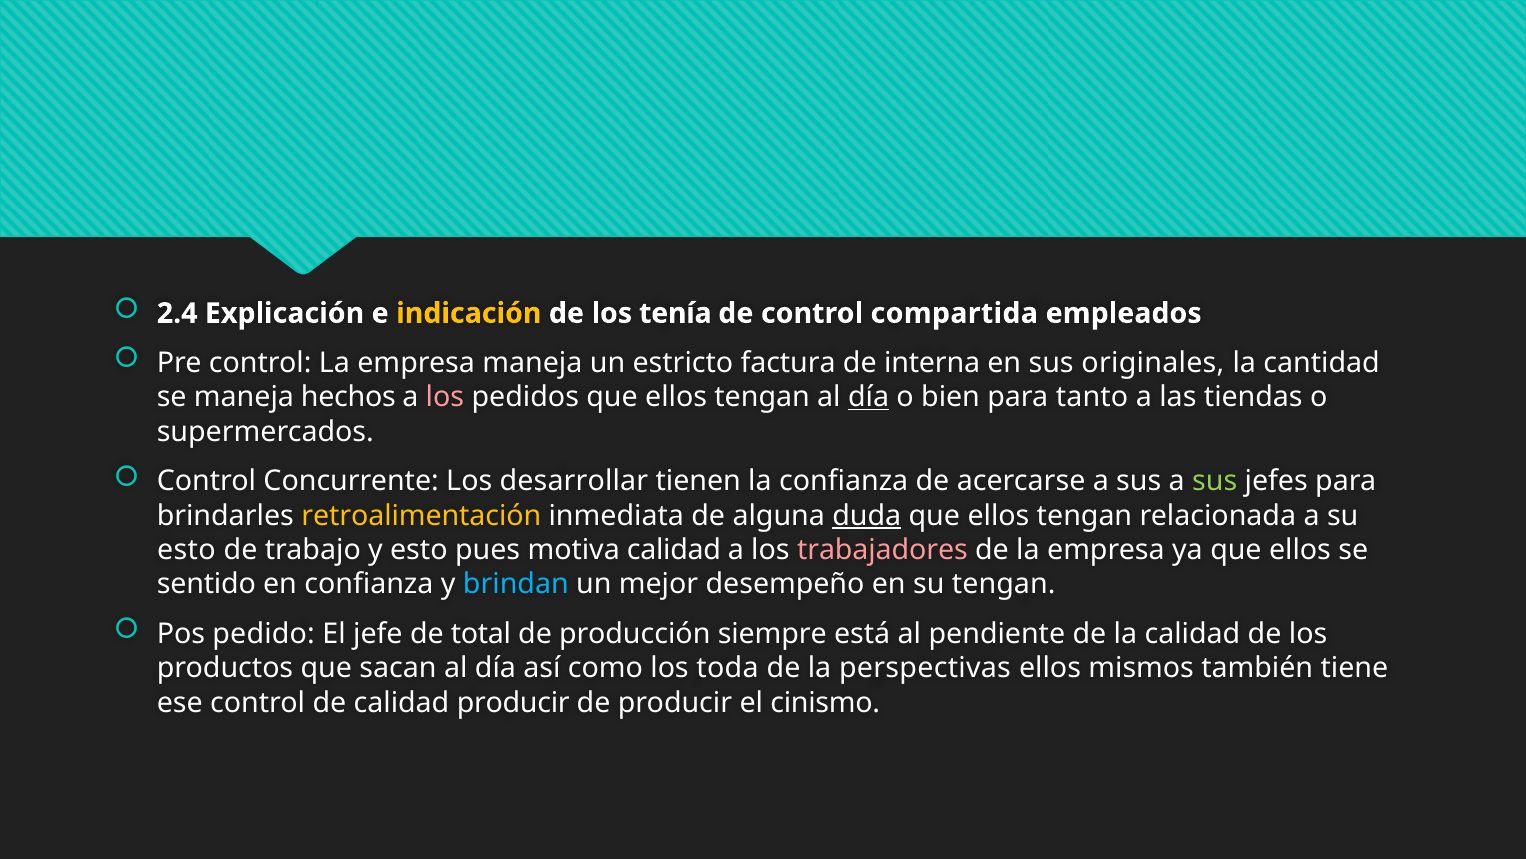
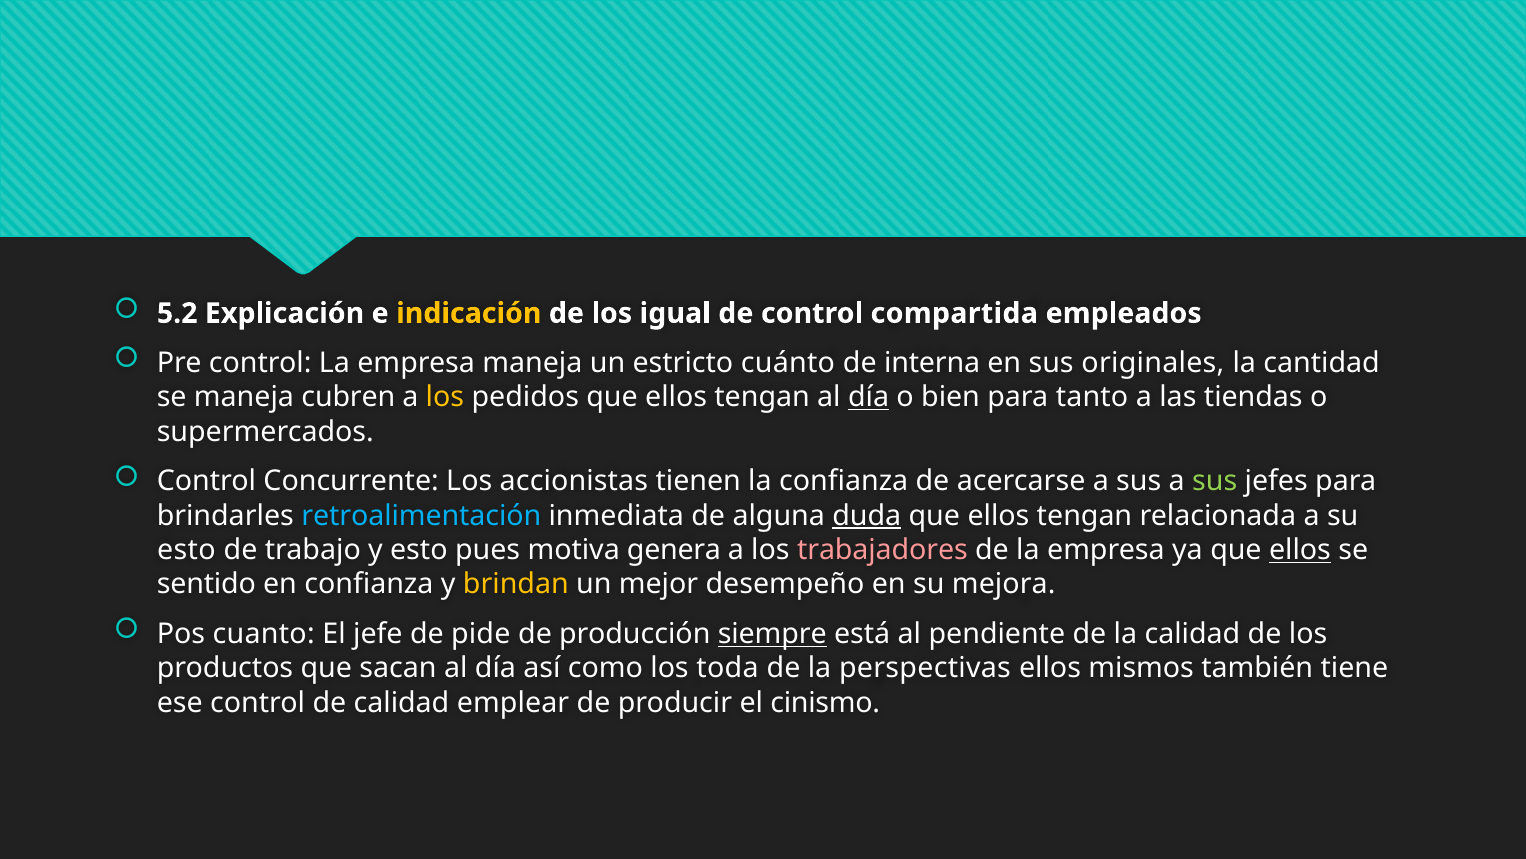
2.4: 2.4 -> 5.2 (177, 313)
tenía: tenía -> igual (675, 313)
factura: factura -> cuánto (788, 363)
hechos: hechos -> cubren (348, 397)
los colour: pink -> yellow (445, 397)
desarrollar: desarrollar -> accionistas (574, 481)
retroalimentación colour: yellow -> light blue (421, 515)
motiva calidad: calidad -> genera (674, 550)
ellos underline: none -> present (1300, 550)
brindan colour: light blue -> yellow (516, 584)
su tengan: tengan -> mejora (1004, 584)
pedido: pedido -> cuanto (264, 634)
total: total -> pide (481, 634)
siempre underline: none -> present (772, 634)
calidad producir: producir -> emplear (513, 702)
